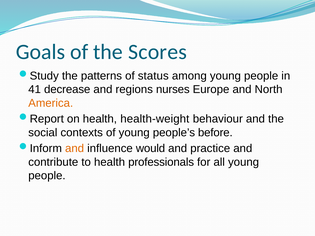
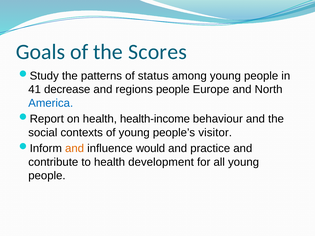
regions nurses: nurses -> people (173, 89)
America colour: orange -> blue (51, 103)
health-weight: health-weight -> health-income (155, 119)
before: before -> visitor (215, 133)
professionals: professionals -> development (161, 162)
